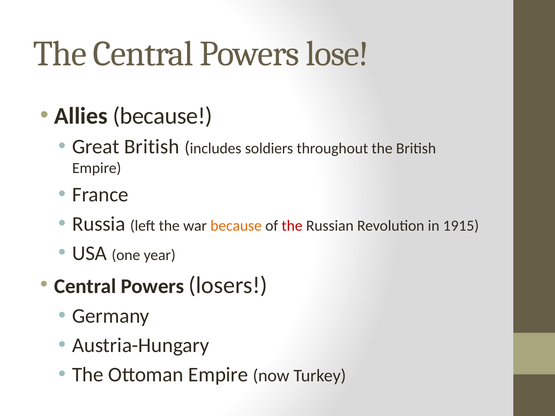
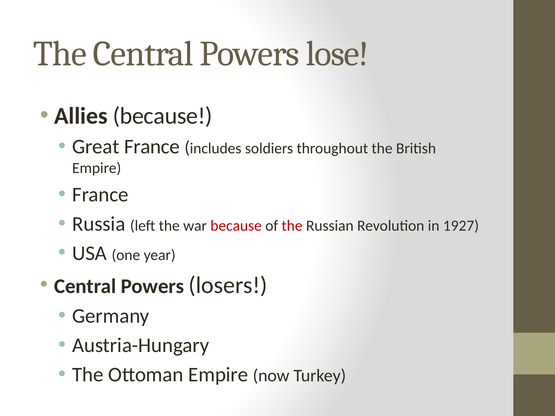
Great British: British -> France (152, 147)
because colour: orange -> red (236, 226)
1915: 1915 -> 1927 (461, 226)
